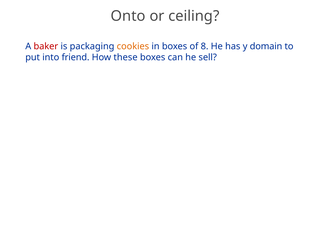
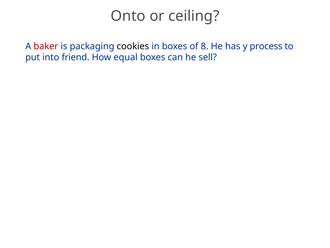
cookies colour: orange -> black (133, 46)
domain: domain -> process (266, 46)
these: these -> equal (126, 57)
